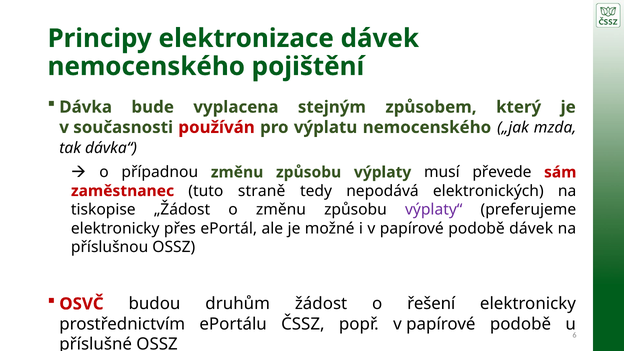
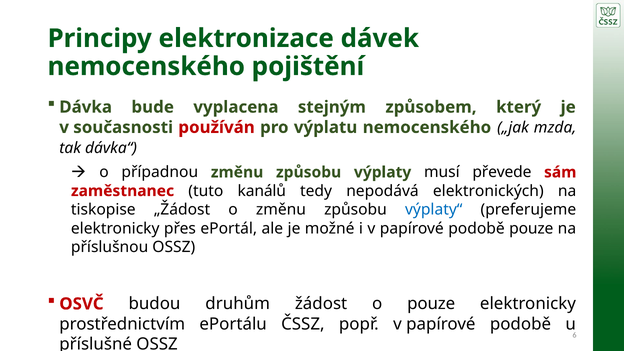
straně: straně -> kanálů (262, 191)
výplaty“ colour: purple -> blue (434, 210)
podobě dávek: dávek -> pouze (531, 228)
o řešení: řešení -> pouze (431, 304)
